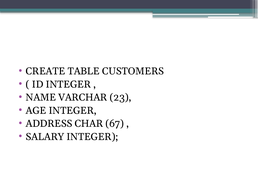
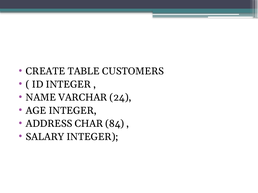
23: 23 -> 24 (121, 98)
67: 67 -> 84 (115, 124)
